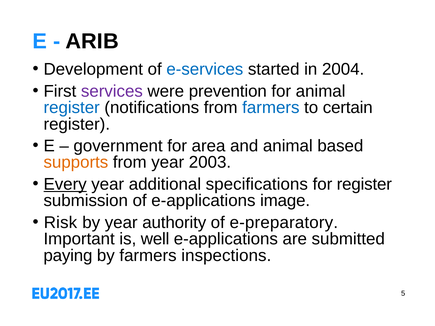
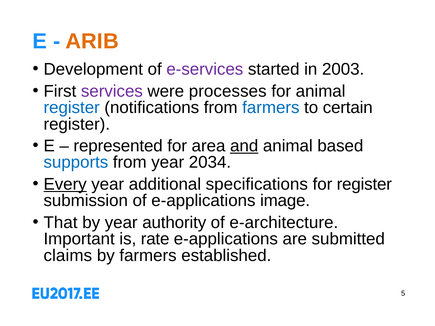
ARIB colour: black -> orange (92, 41)
e-services colour: blue -> purple (205, 69)
2004: 2004 -> 2003 (343, 69)
prevention: prevention -> processes (228, 91)
government: government -> represented (118, 146)
and underline: none -> present (244, 146)
supports colour: orange -> blue (76, 163)
2003: 2003 -> 2034 (210, 163)
Risk: Risk -> That (61, 223)
e-preparatory: e-preparatory -> e-architecture (284, 223)
well: well -> rate (155, 239)
paying: paying -> claims (68, 256)
inspections: inspections -> established (226, 256)
